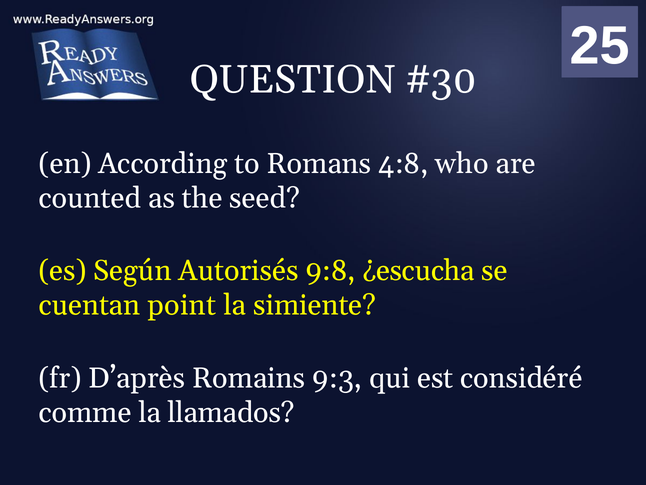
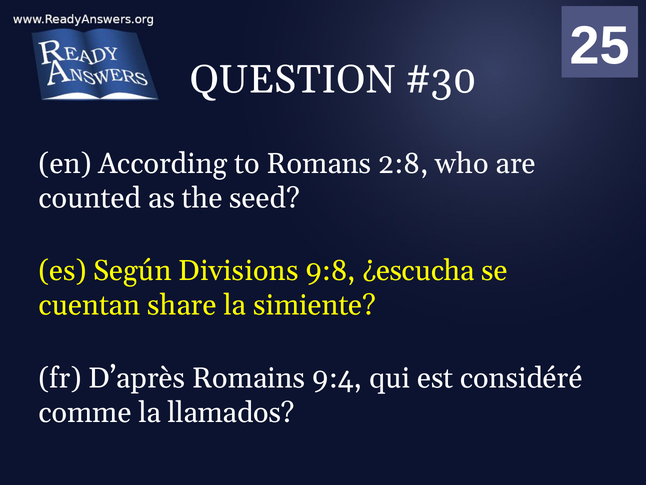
4:8: 4:8 -> 2:8 (403, 163)
Autorisés: Autorisés -> Divisions (238, 271)
point: point -> share (182, 305)
9:3: 9:3 -> 9:4 (337, 378)
